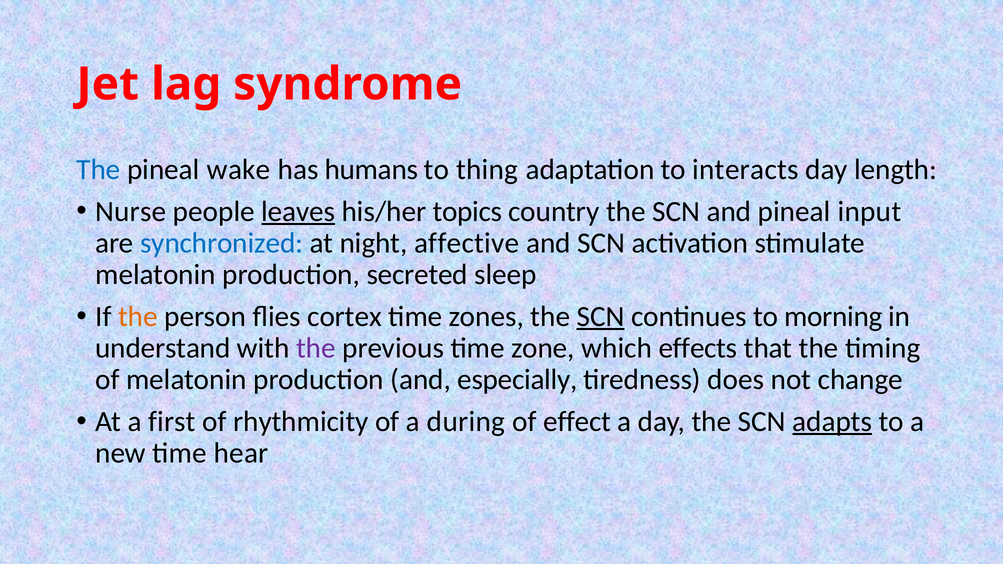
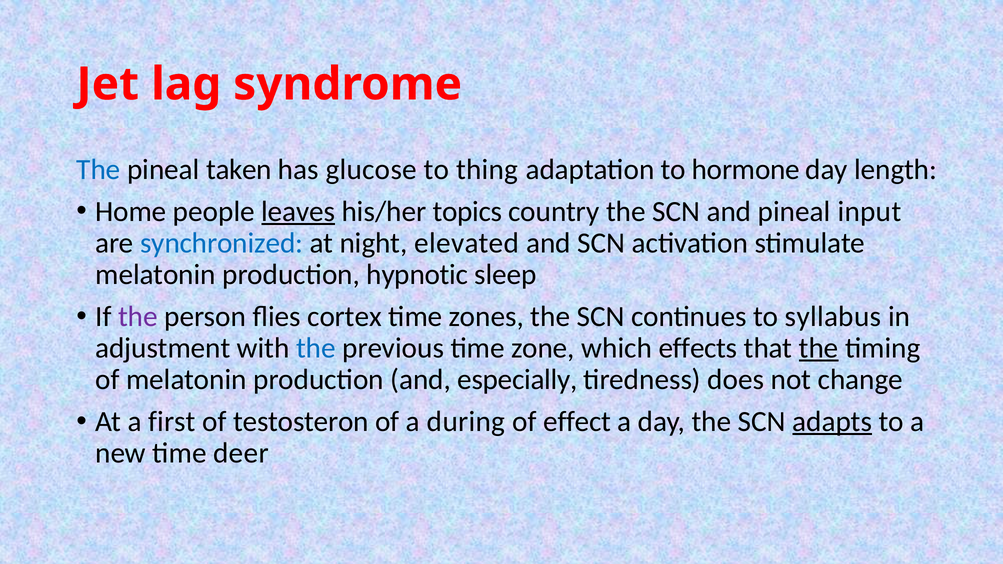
wake: wake -> taken (239, 170)
humans: humans -> glucose (371, 170)
interacts: interacts -> hormone (746, 170)
Nurse: Nurse -> Home (131, 212)
affective: affective -> elevated (467, 243)
secreted: secreted -> hypnotic (417, 275)
the colour: orange -> purple (138, 317)
SCN underline: present -> none (601, 317)
morning: morning -> syllabus (833, 317)
understand: understand -> adjustment (163, 348)
the colour: purple -> blue (316, 348)
the underline: none -> present (819, 348)
rhythmicity: rhythmicity -> testosteron (301, 422)
hear: hear -> deer (241, 453)
